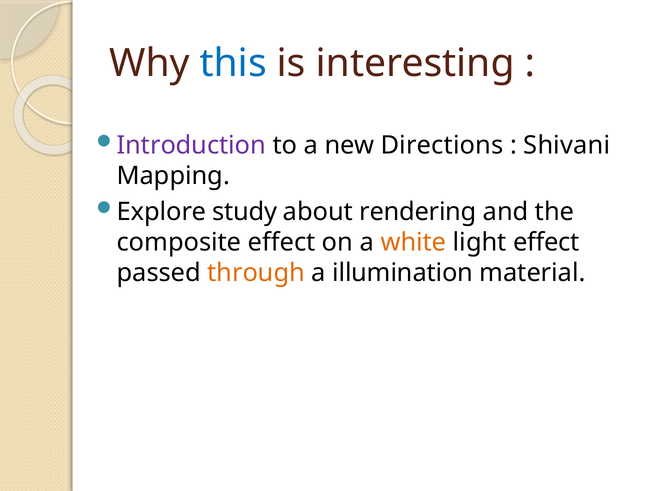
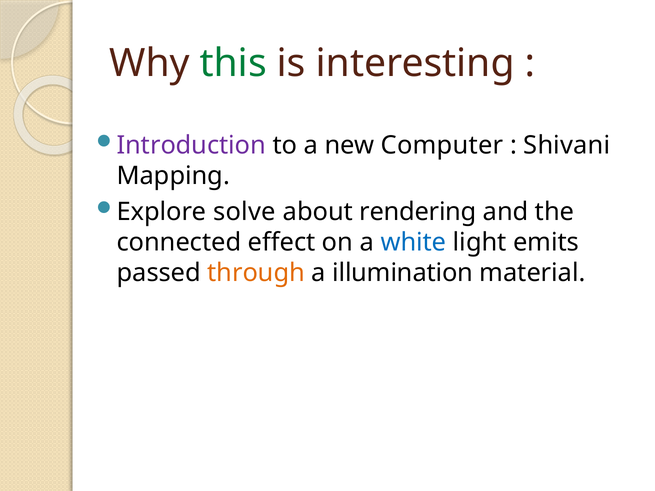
this colour: blue -> green (233, 63)
Directions: Directions -> Computer (442, 145)
study: study -> solve (244, 212)
composite: composite -> connected (179, 243)
white colour: orange -> blue (413, 243)
light effect: effect -> emits (546, 243)
